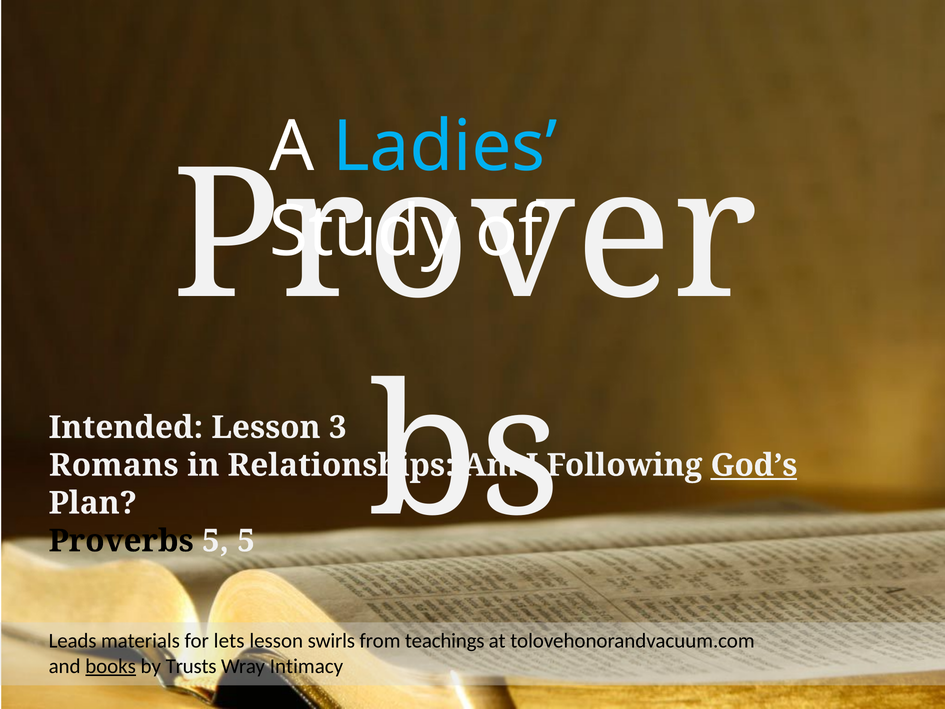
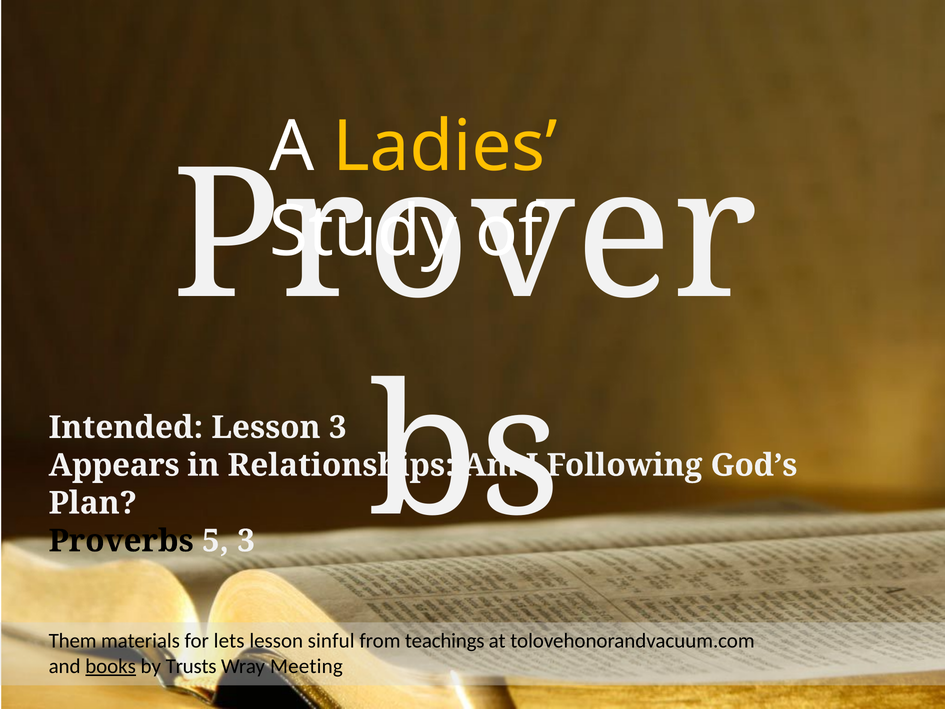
Ladies colour: light blue -> yellow (445, 147)
Romans: Romans -> Appears (114, 465)
God’s underline: present -> none (754, 465)
5 5: 5 -> 3 (246, 541)
Leads: Leads -> Them (73, 641)
swirls: swirls -> sinful (331, 641)
Intimacy: Intimacy -> Meeting (306, 666)
